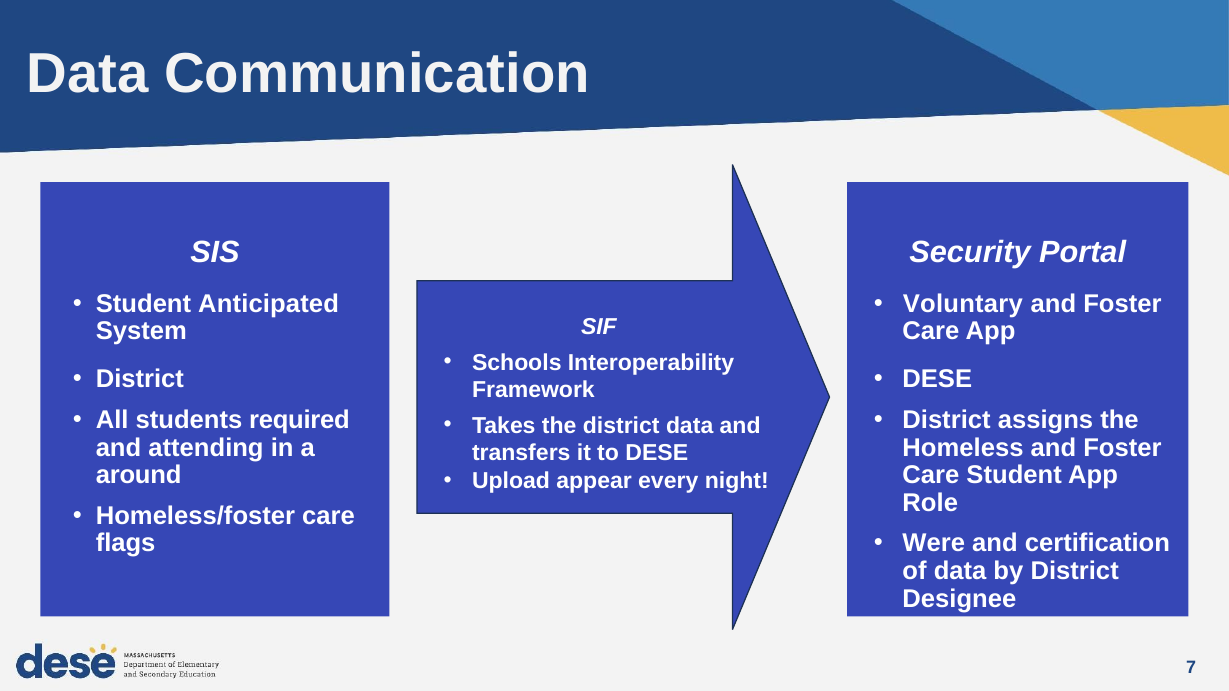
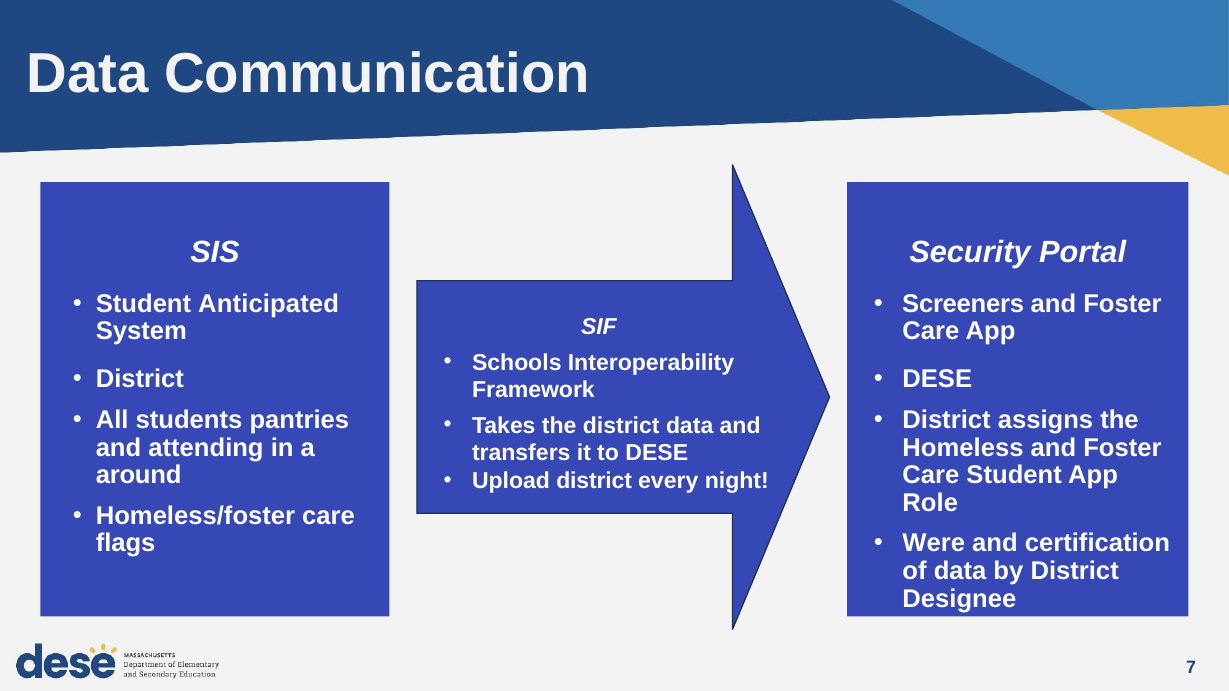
Voluntary: Voluntary -> Screeners (963, 304)
required: required -> pantries (299, 420)
Upload appear: appear -> district (594, 481)
